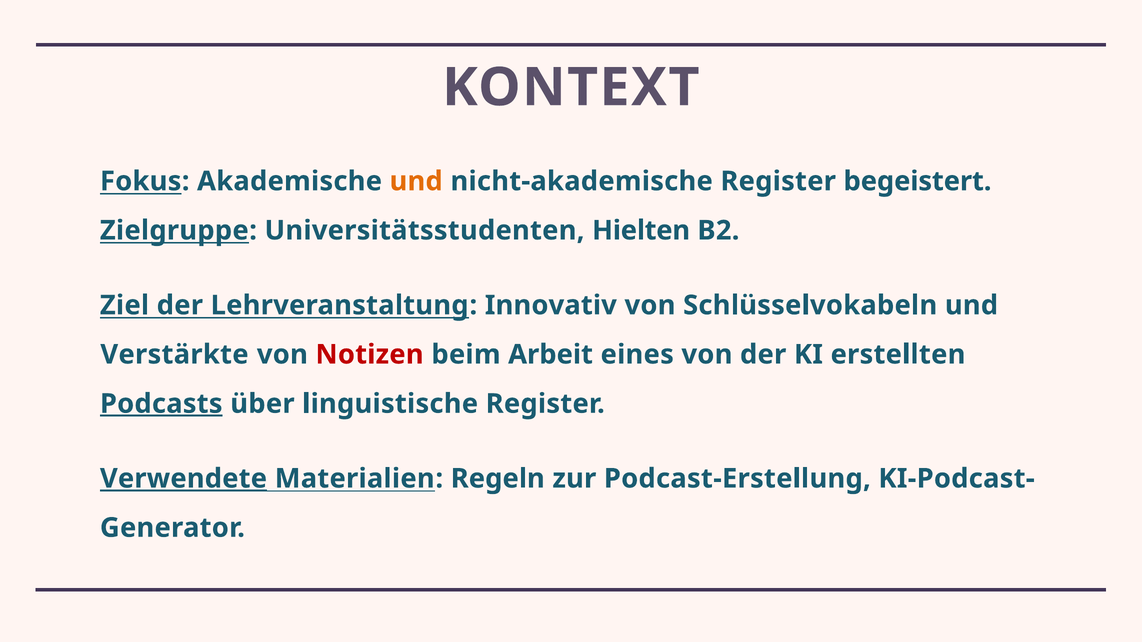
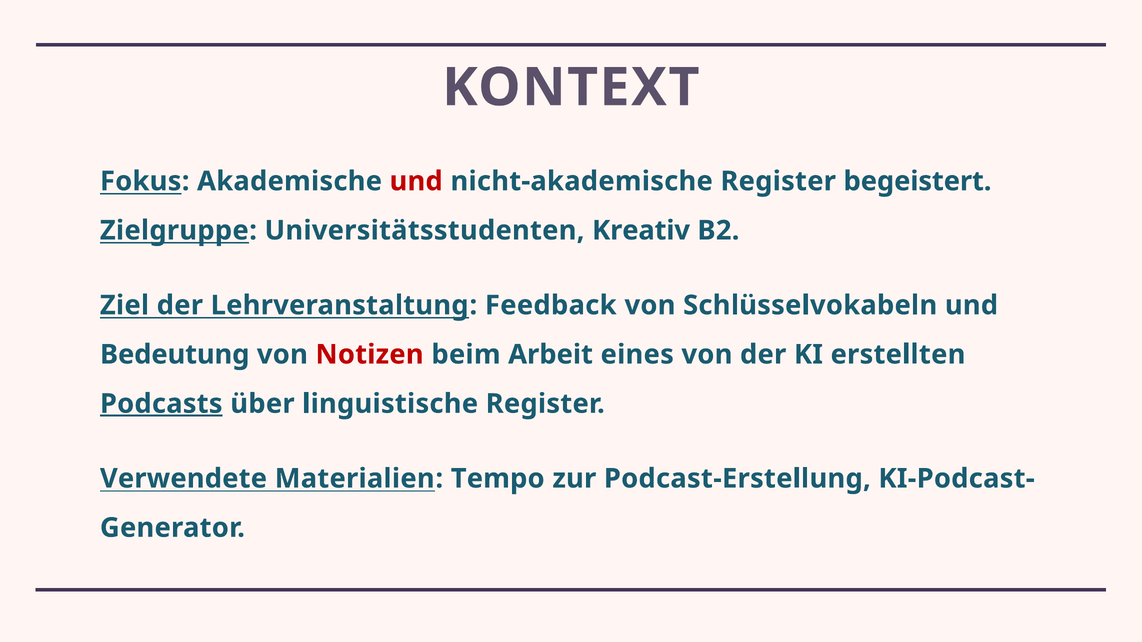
und colour: orange -> red (416, 181)
Hielten: Hielten -> Kreativ (641, 231)
Innovativ: Innovativ -> Feedback (551, 305)
Verstärkte: Verstärkte -> Bedeutung (175, 355)
Verwendete underline: present -> none (183, 479)
Regeln: Regeln -> Tempo (498, 479)
